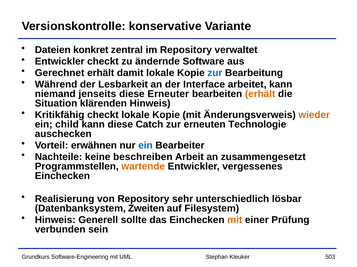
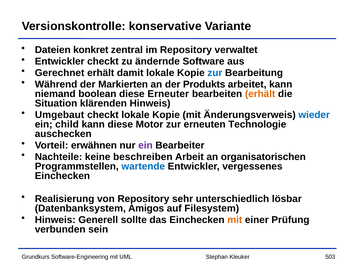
Lesbarkeit: Lesbarkeit -> Markierten (123, 85)
Interface: Interface -> Produkts (204, 85)
jenseits: jenseits -> boolean (97, 94)
Kritikfähig: Kritikfähig -> Umgebaut (60, 115)
wieder colour: orange -> blue (314, 115)
Catch: Catch -> Motor (149, 125)
ein colour: blue -> purple (145, 146)
zusammengesetzt: zusammengesetzt -> organisatorischen (263, 157)
wartende colour: orange -> blue (143, 167)
Zweiten: Zweiten -> Amigos (146, 209)
